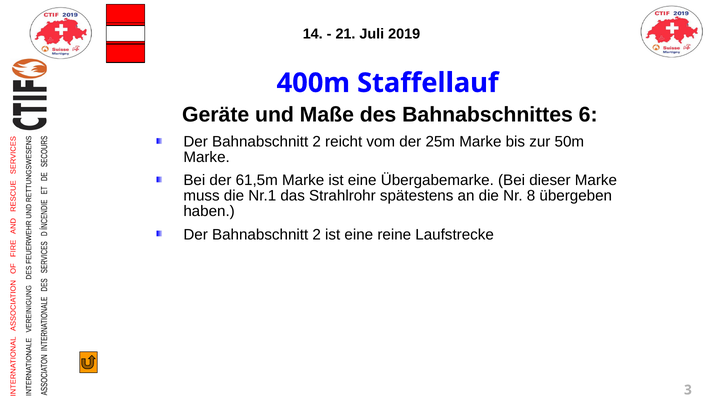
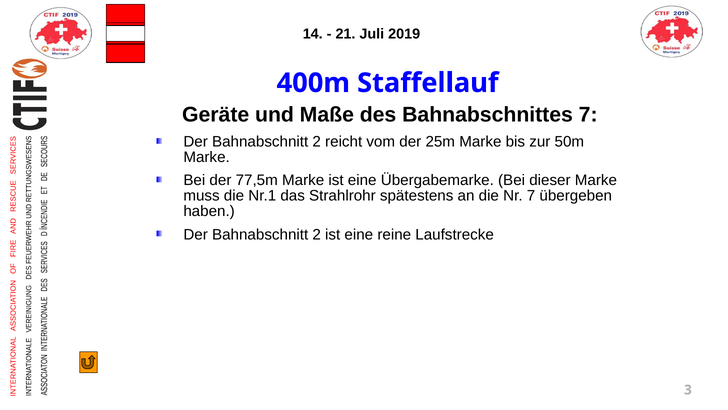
Bahnabschnittes 6: 6 -> 7 (588, 114)
61,5m: 61,5m -> 77,5m (257, 180)
Nr 8: 8 -> 7 (531, 196)
